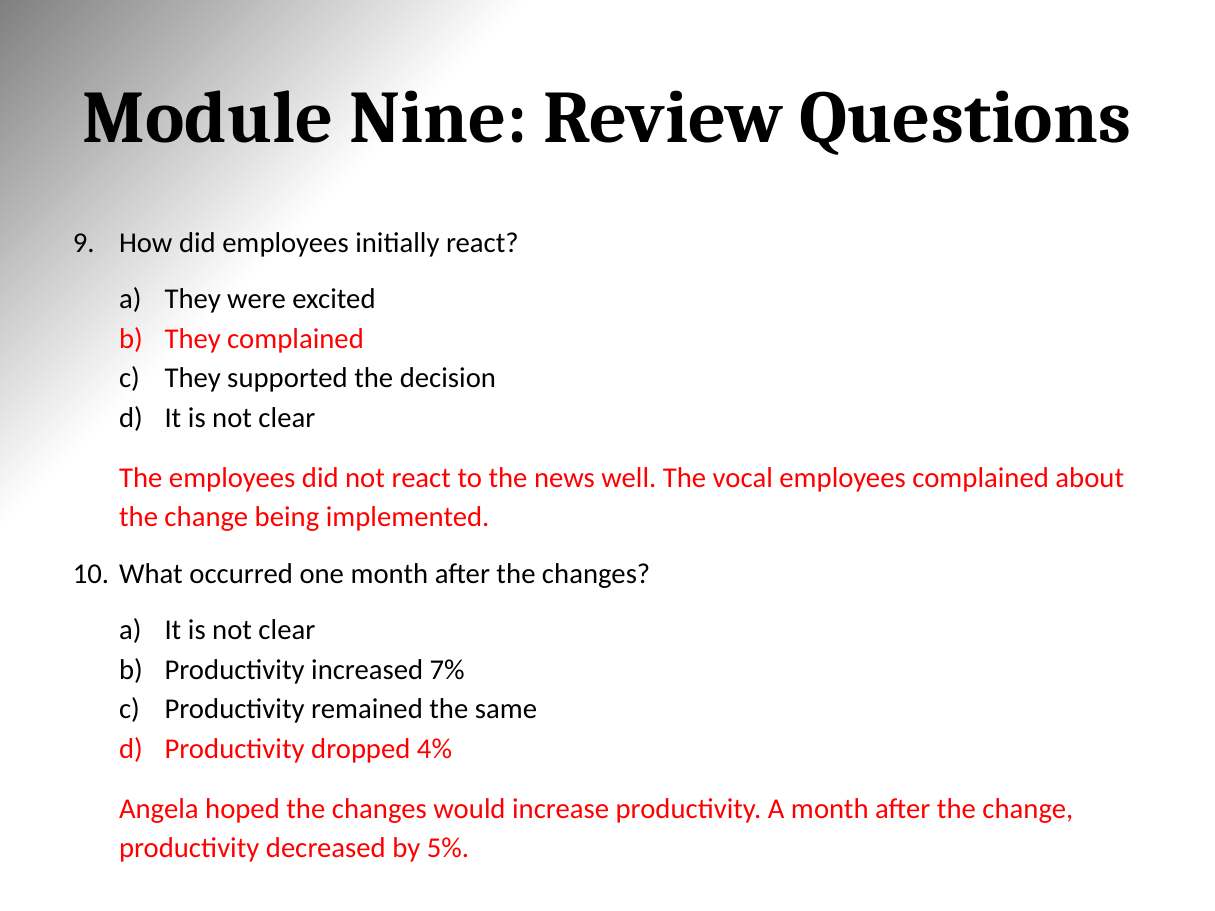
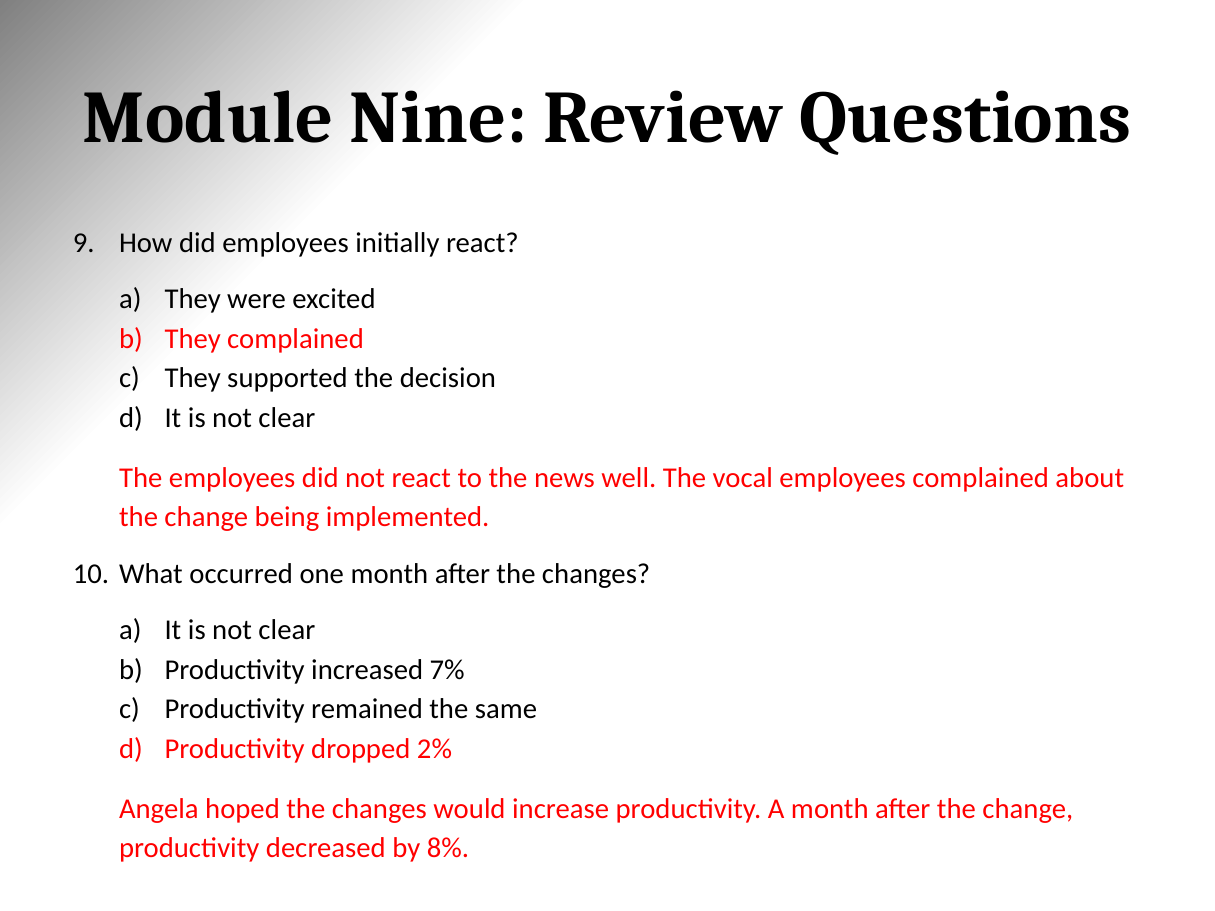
4%: 4% -> 2% (435, 749)
5%: 5% -> 8% (448, 848)
